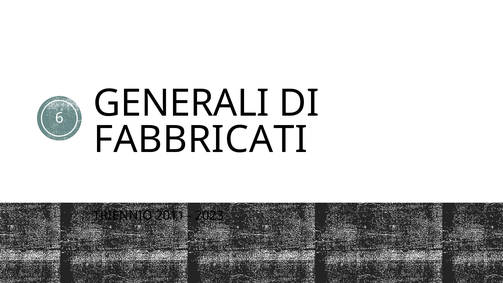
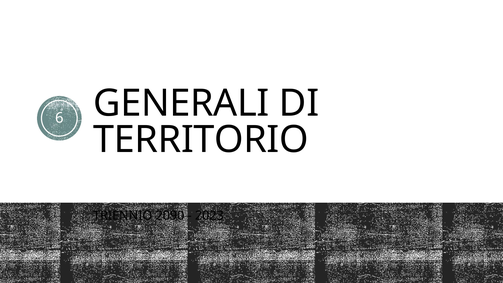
FABBRICATI: FABBRICATI -> TERRITORIO (201, 140)
2011: 2011 -> 2090 (170, 216)
